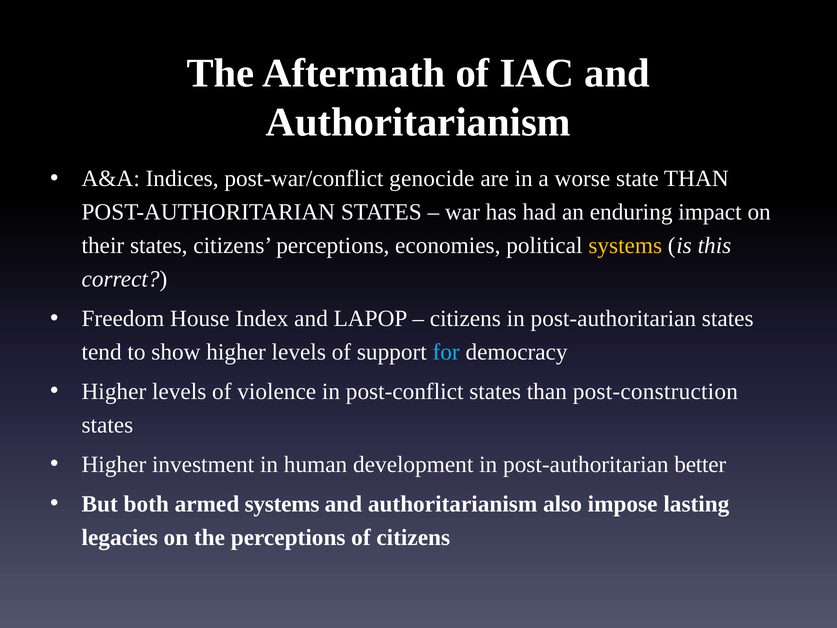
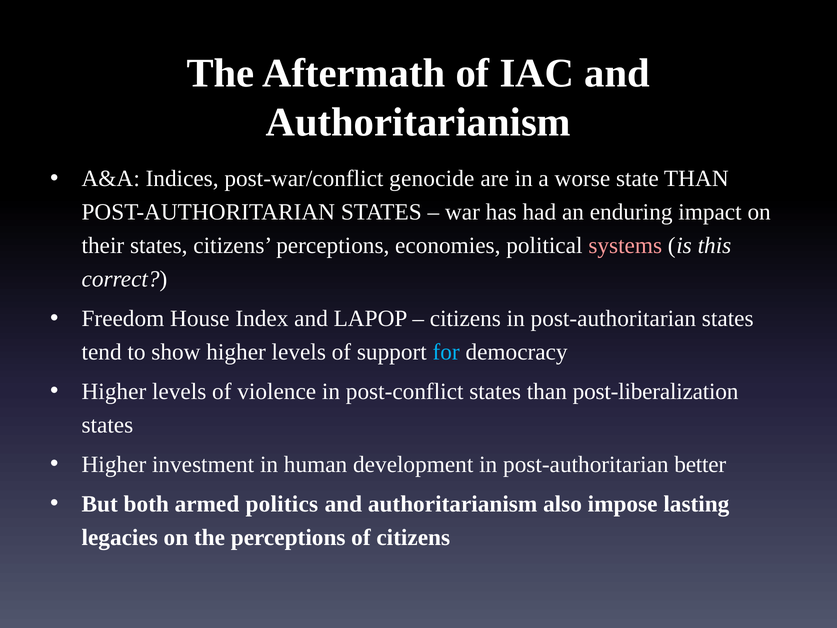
systems colour: yellow -> pink (625, 246)
post-construction: post-construction -> post-liberalization (656, 391)
armed systems: systems -> politics (282, 504)
